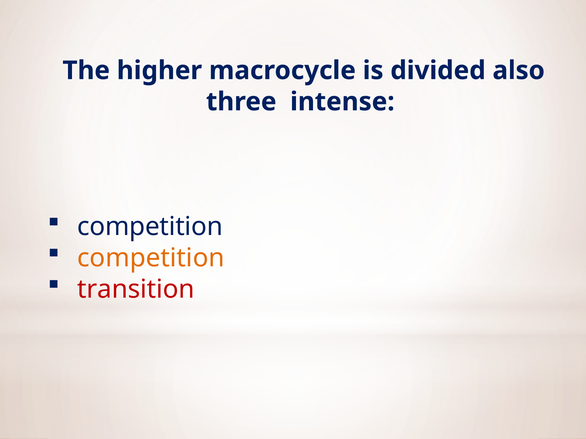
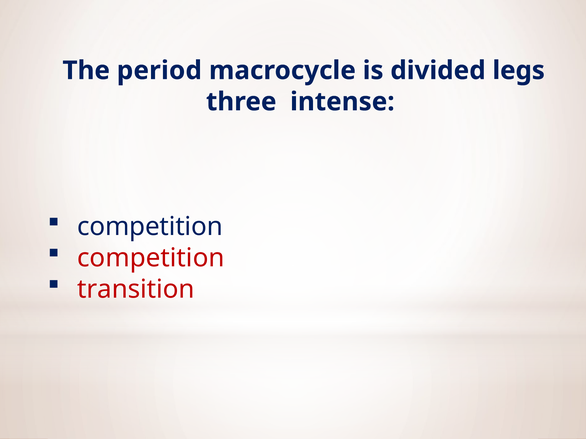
higher: higher -> period (159, 71)
also: also -> legs (519, 71)
competition colour: orange -> red (151, 258)
